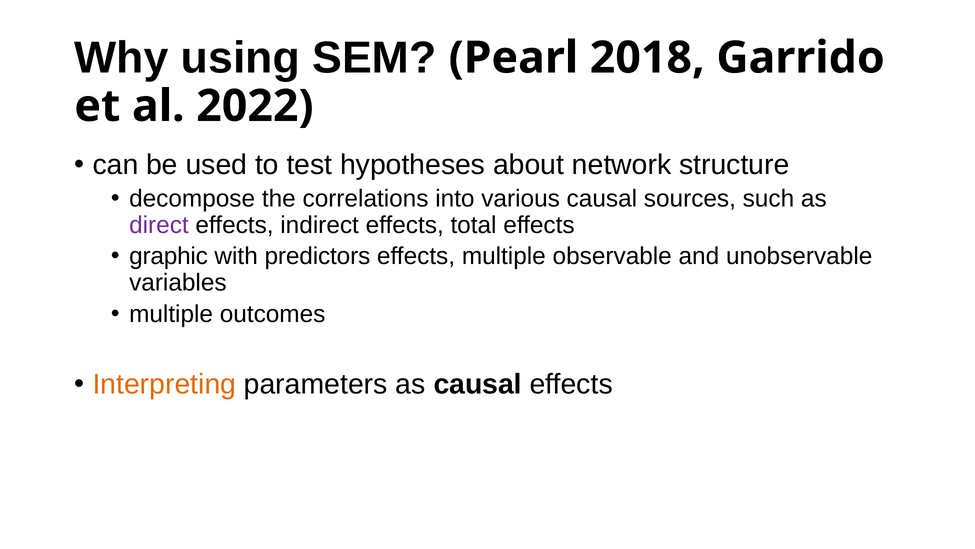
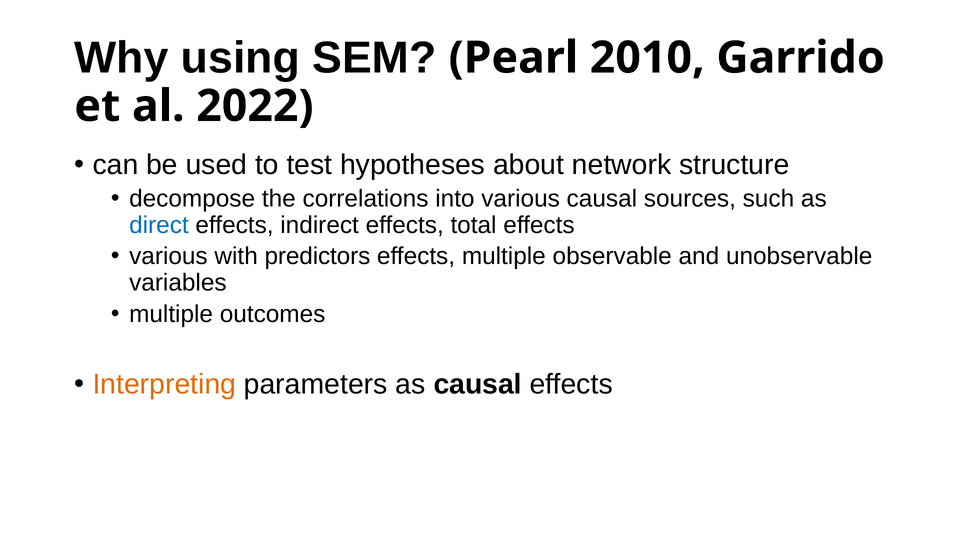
2018: 2018 -> 2010 (647, 58)
direct colour: purple -> blue (159, 225)
graphic: graphic -> various (168, 256)
